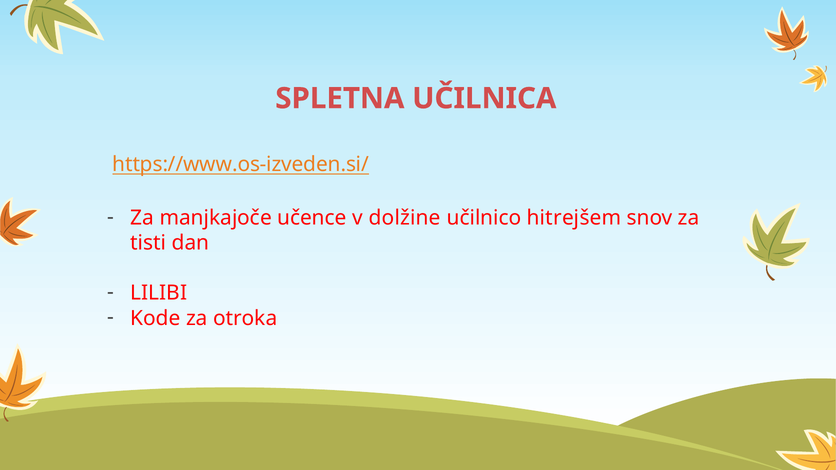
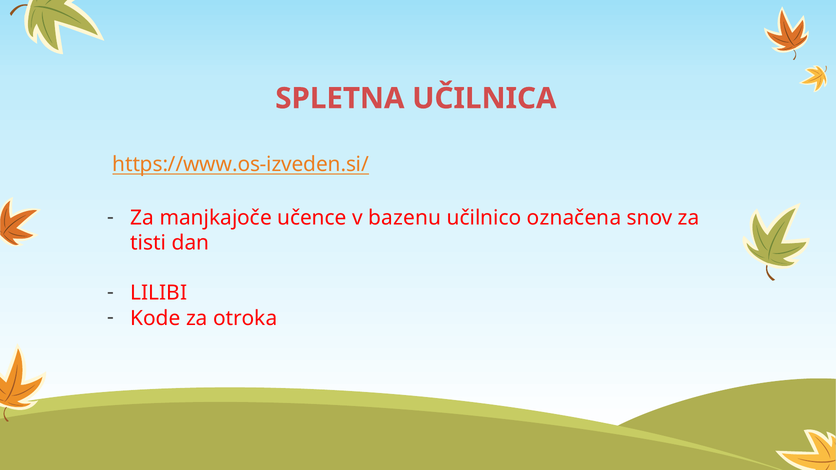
dolžine: dolžine -> bazenu (405, 218)
hitrejšem: hitrejšem -> označena (574, 218)
